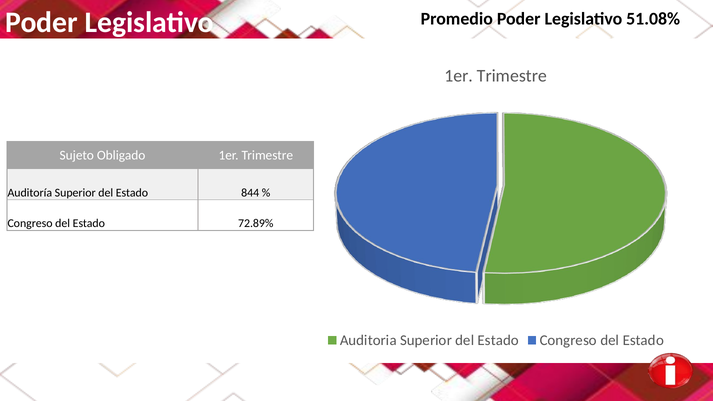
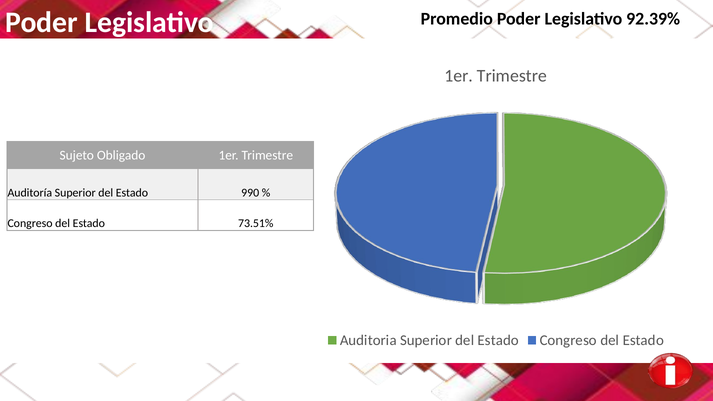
51.08%: 51.08% -> 92.39% (653, 19)
844: 844 -> 990 (250, 193)
72.89%: 72.89% -> 73.51% (256, 223)
